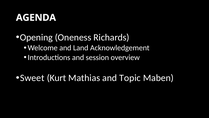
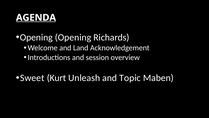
AGENDA underline: none -> present (36, 18)
Opening Oneness: Oneness -> Opening (73, 37)
Mathias: Mathias -> Unleash (84, 78)
